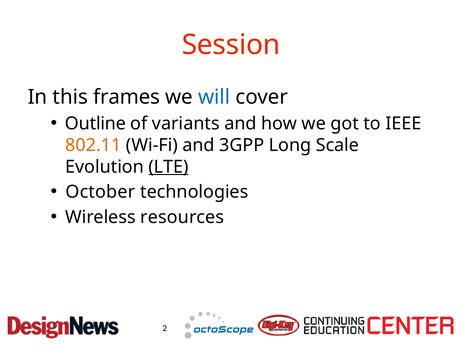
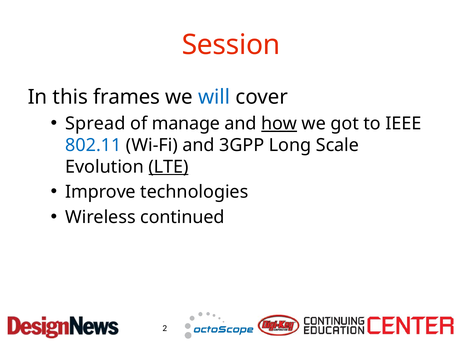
Outline: Outline -> Spread (95, 123)
variants: variants -> manage (186, 123)
how underline: none -> present (279, 123)
802.11 colour: orange -> blue (93, 145)
October: October -> Improve (101, 192)
resources: resources -> continued (182, 217)
